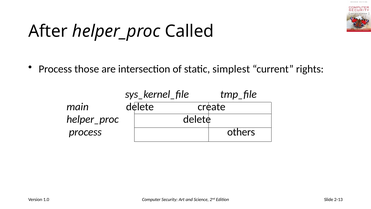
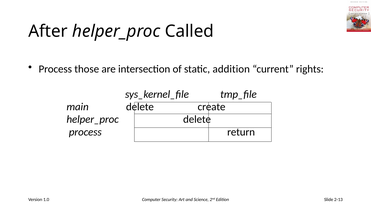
simplest: simplest -> addition (231, 69)
others: others -> return (241, 132)
